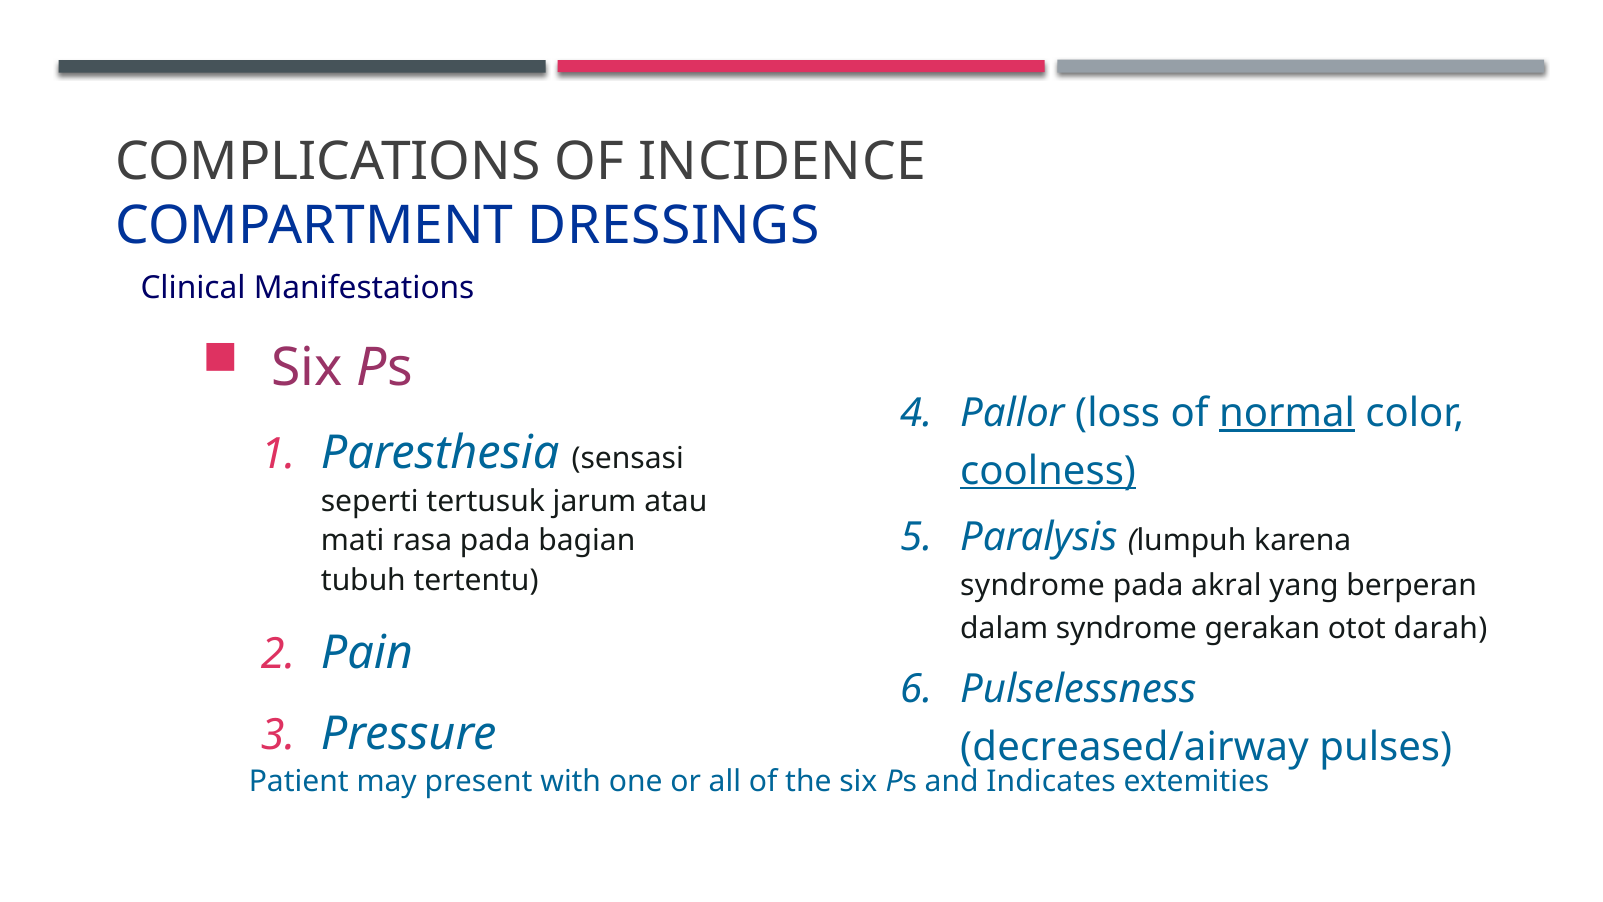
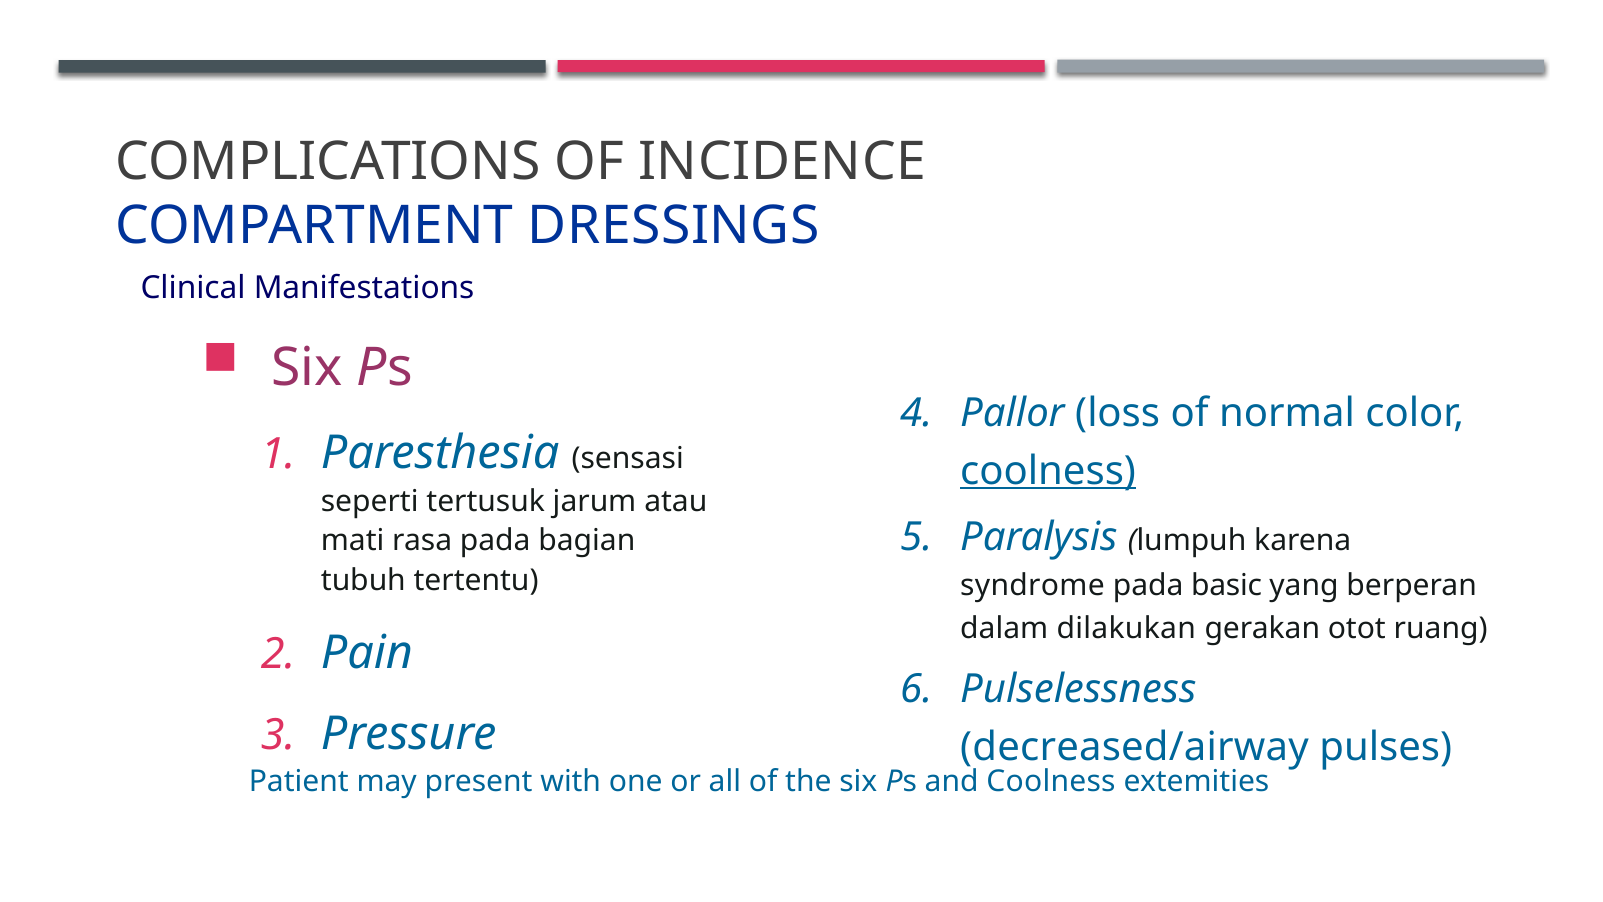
normal underline: present -> none (1287, 413)
akral: akral -> basic (1227, 585)
dalam syndrome: syndrome -> dilakukan (1126, 629)
darah: darah -> ruang (1441, 629)
and Indicates: Indicates -> Coolness (1051, 782)
